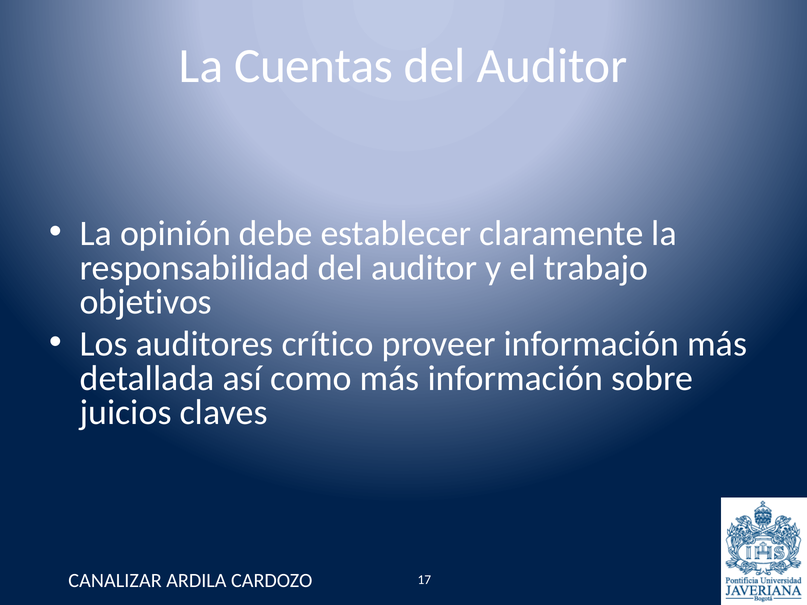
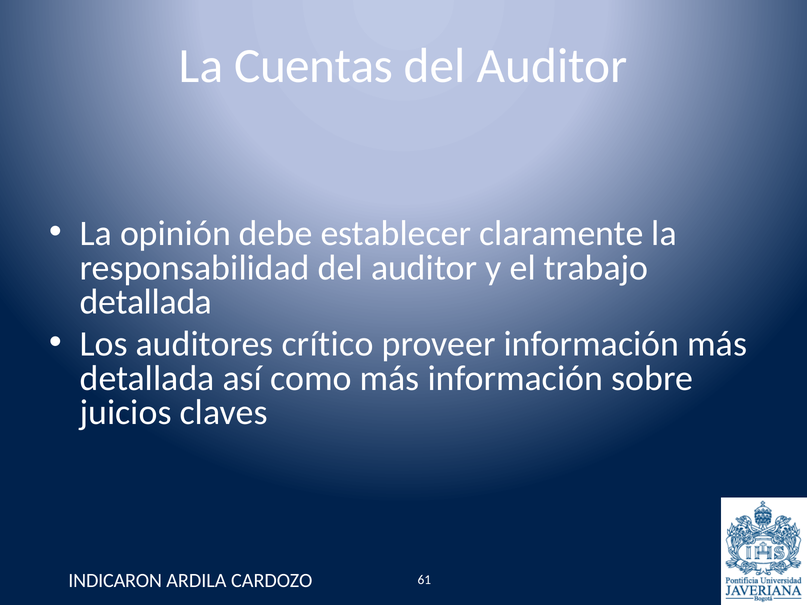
objetivos: objetivos -> detallada (146, 302)
CANALIZAR: CANALIZAR -> INDICARON (115, 581)
17: 17 -> 61 (424, 580)
